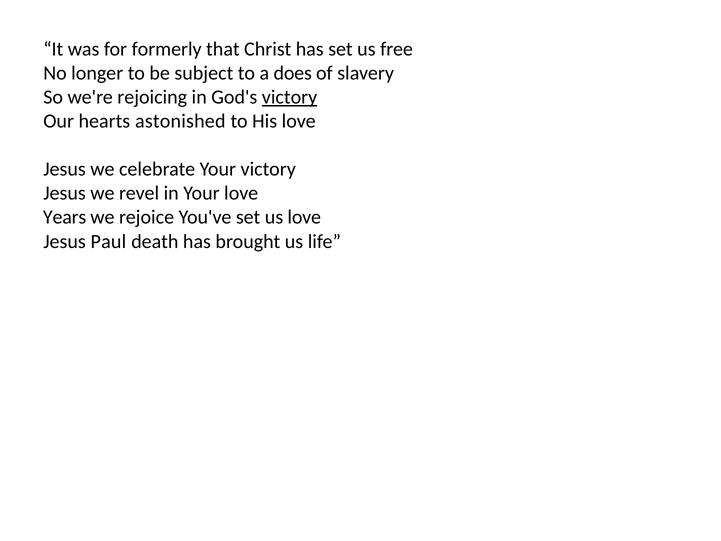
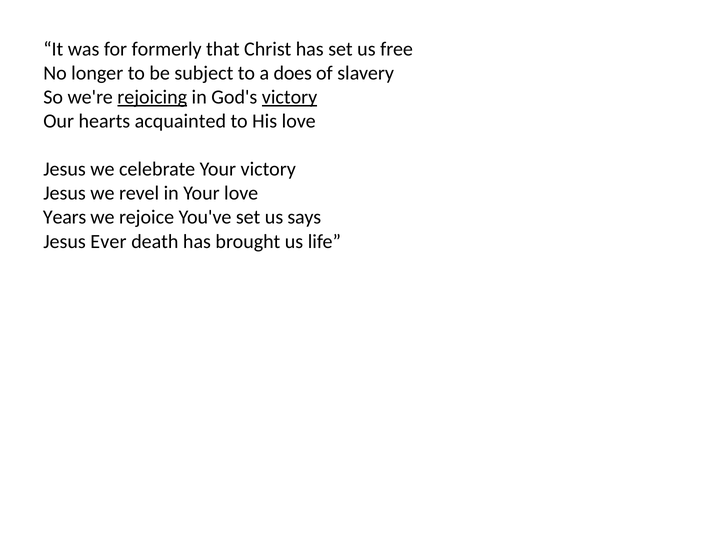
rejoicing underline: none -> present (152, 97)
astonished: astonished -> acquainted (180, 121)
us love: love -> says (304, 217)
Paul: Paul -> Ever (108, 241)
